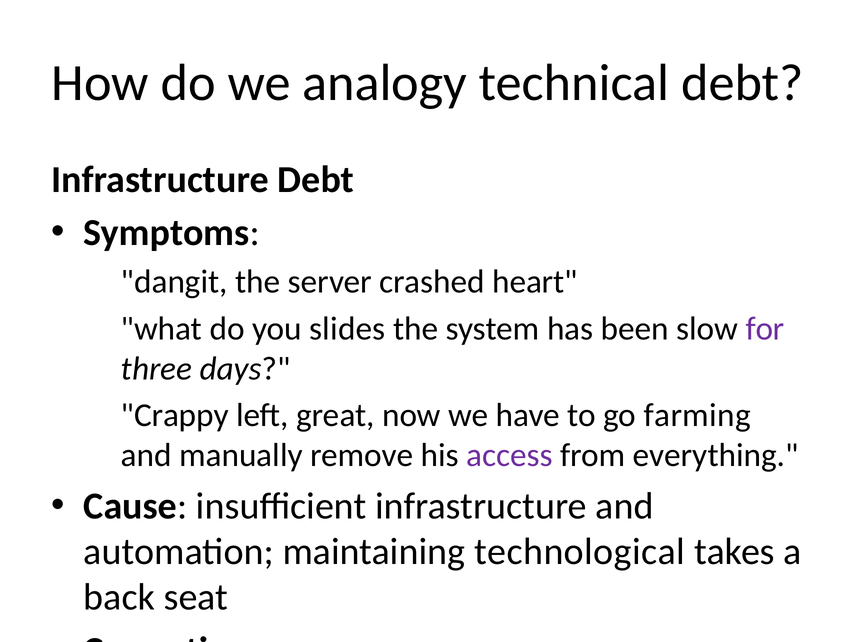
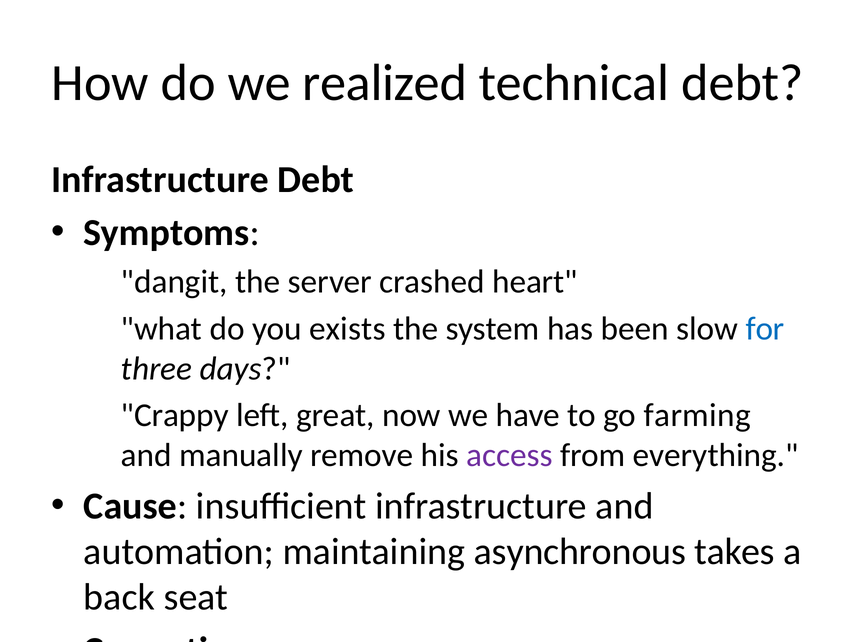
analogy: analogy -> realized (385, 83)
slides: slides -> exists (347, 329)
for colour: purple -> blue (765, 329)
technological: technological -> asynchronous (580, 552)
